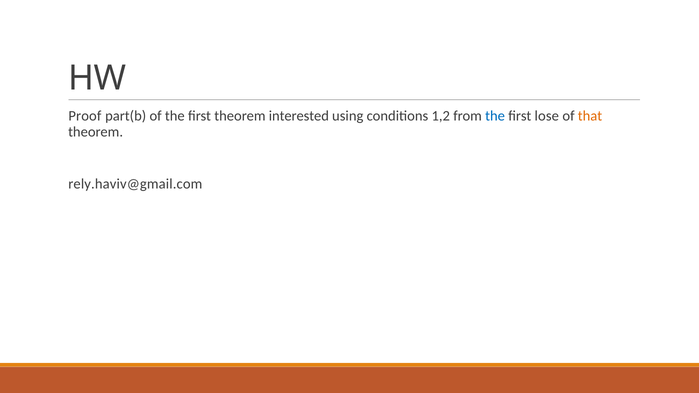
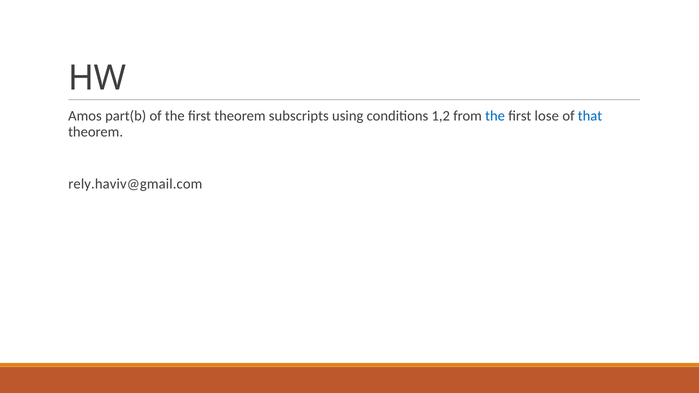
Proof: Proof -> Amos (85, 116)
interested: interested -> subscripts (299, 116)
that colour: orange -> blue (590, 116)
